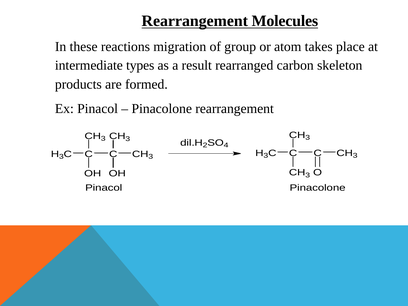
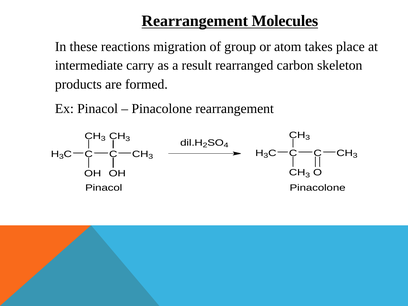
types: types -> carry (140, 65)
